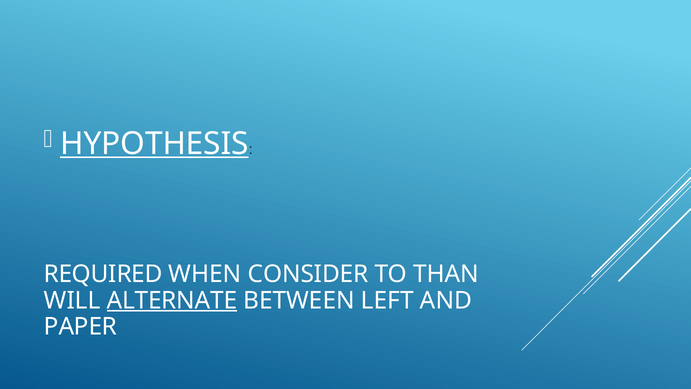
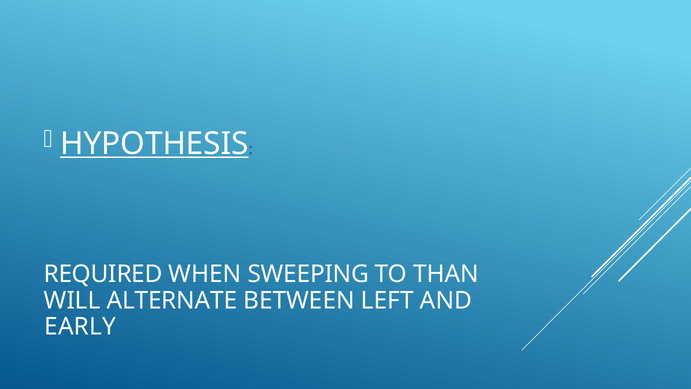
CONSIDER: CONSIDER -> SWEEPING (308, 274)
ALTERNATE underline: present -> none (172, 300)
PAPER: PAPER -> EARLY (80, 327)
